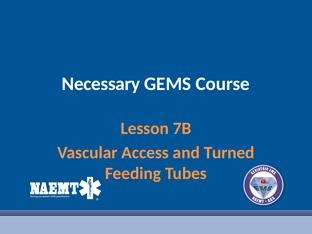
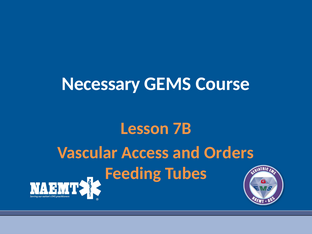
Turned: Turned -> Orders (229, 153)
